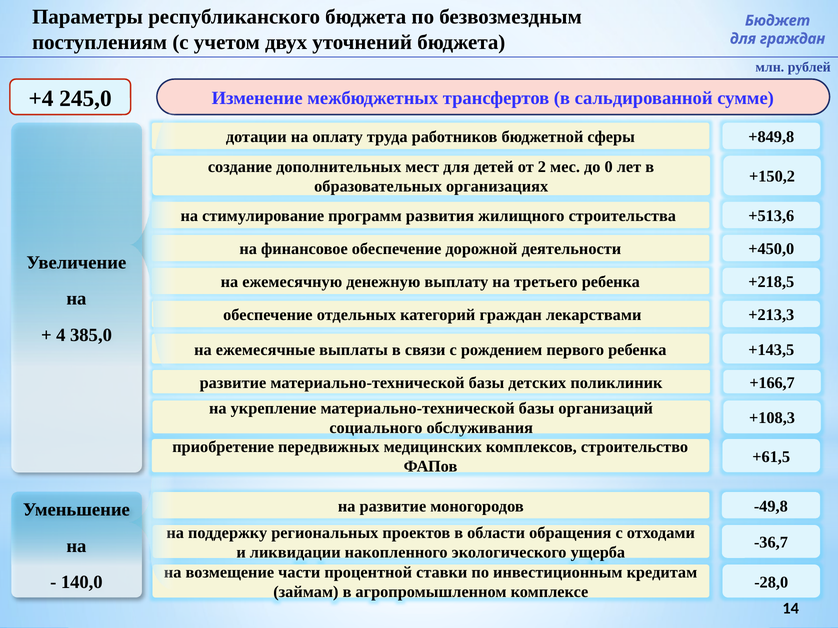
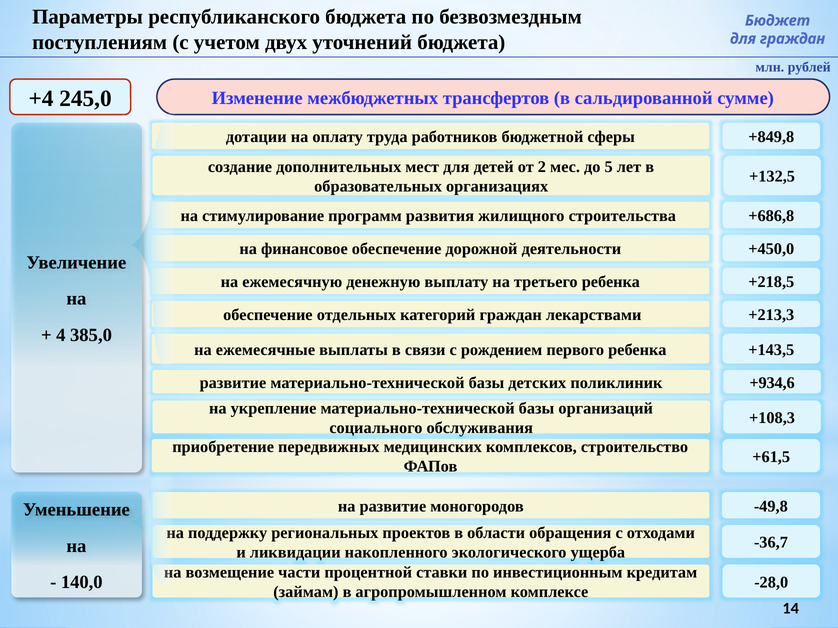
0: 0 -> 5 (609, 167)
+150,2: +150,2 -> +132,5 (772, 177)
+513,6: +513,6 -> +686,8 (771, 216)
+166,7: +166,7 -> +934,6 (772, 383)
